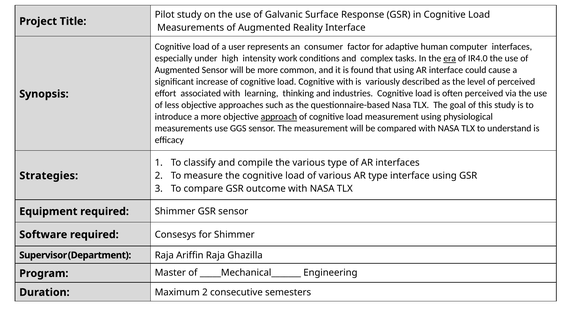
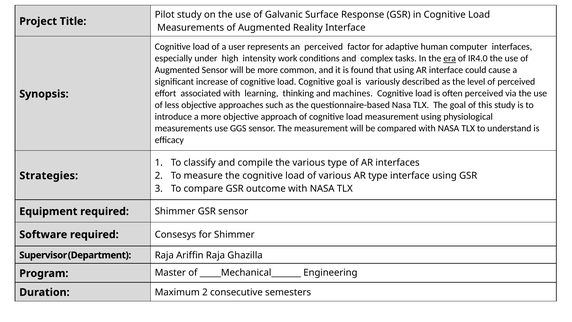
an consumer: consumer -> perceived (324, 47)
Cognitive with: with -> goal (345, 82)
industries: industries -> machines (353, 93)
approach underline: present -> none (279, 117)
